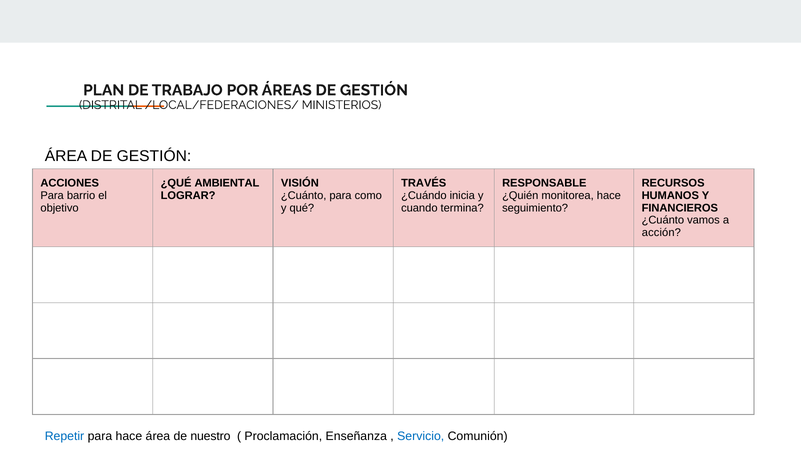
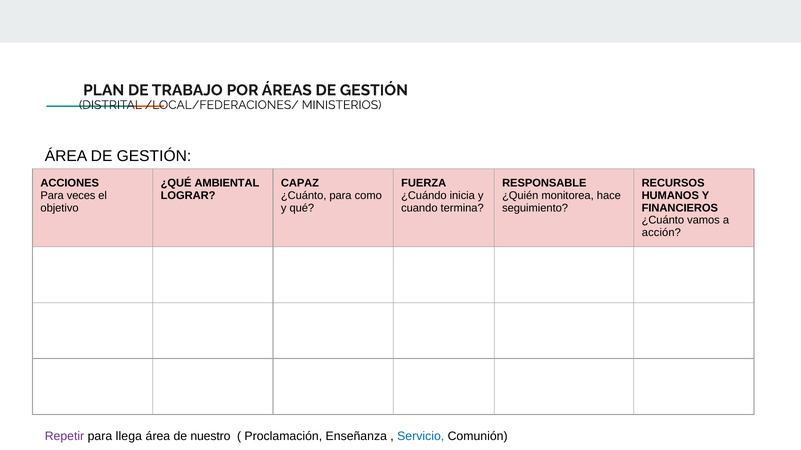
VISIÓN: VISIÓN -> CAPAZ (300, 183)
TRAVÉS: TRAVÉS -> FUERZA (424, 183)
barrio: barrio -> veces (81, 196)
Repetir colour: blue -> purple (64, 437)
para hace: hace -> llega (129, 437)
